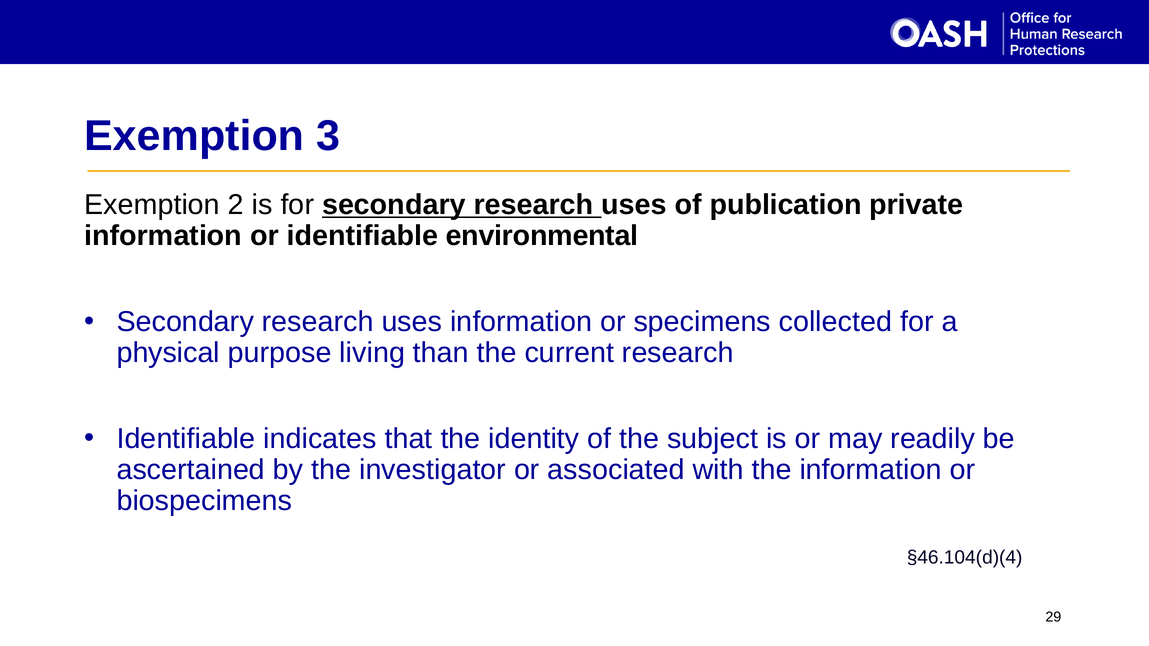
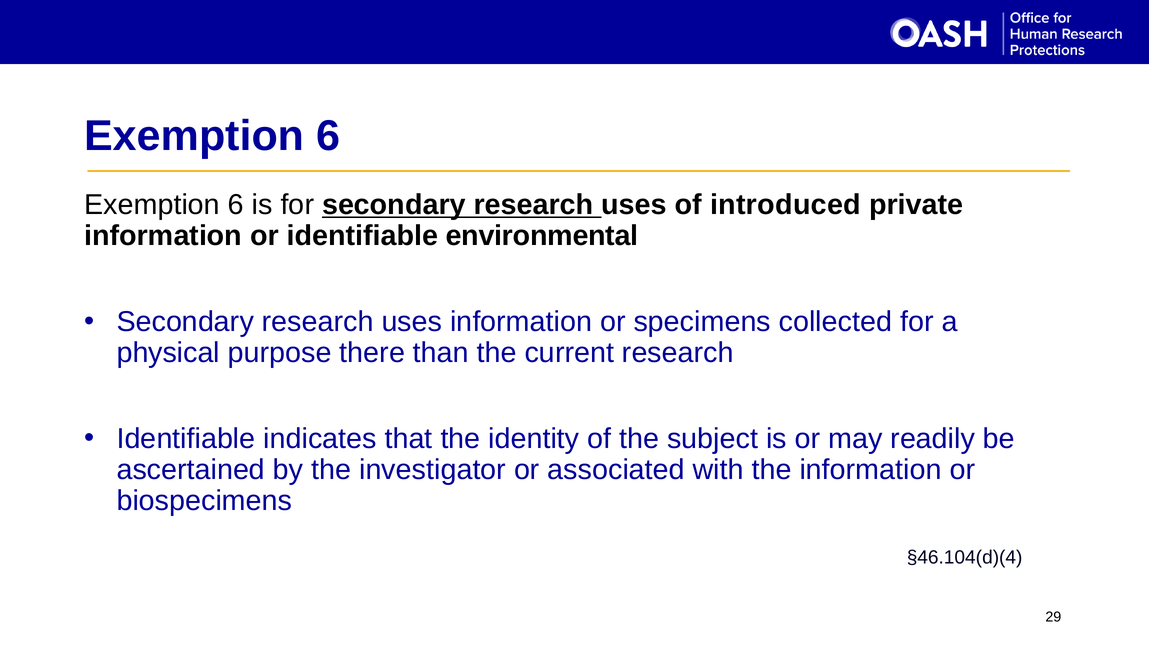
3: 3 -> 6 (328, 136)
2: 2 -> 6 (236, 205)
publication: publication -> introduced (785, 205)
living: living -> there (372, 353)
